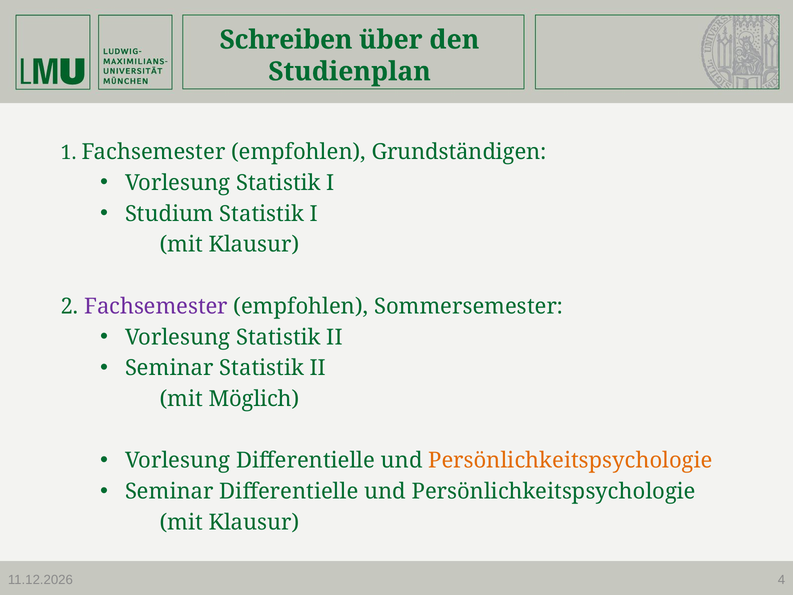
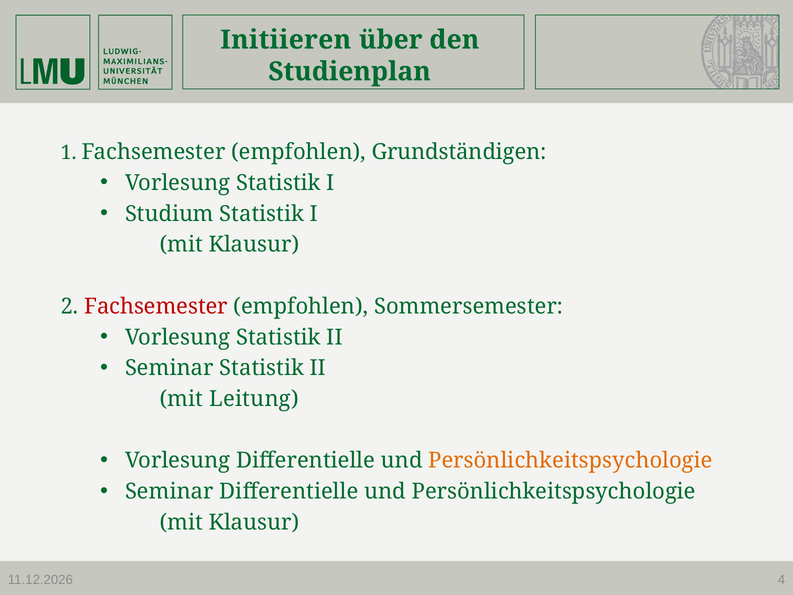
Schreiben: Schreiben -> Initiieren (286, 40)
Fachsemester colour: purple -> red (156, 306)
Möglich: Möglich -> Leitung (254, 399)
